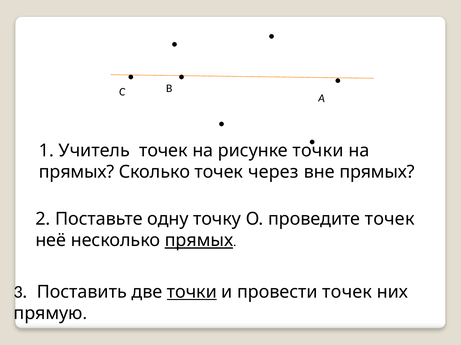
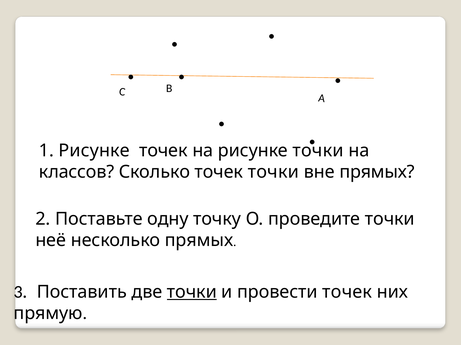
1 Учитель: Учитель -> Рисунке (94, 151)
прямых: прямых -> классов (77, 172)
точек через: через -> точки (273, 172)
проведите точек: точек -> точки (390, 219)
прямых underline: present -> none (199, 241)
